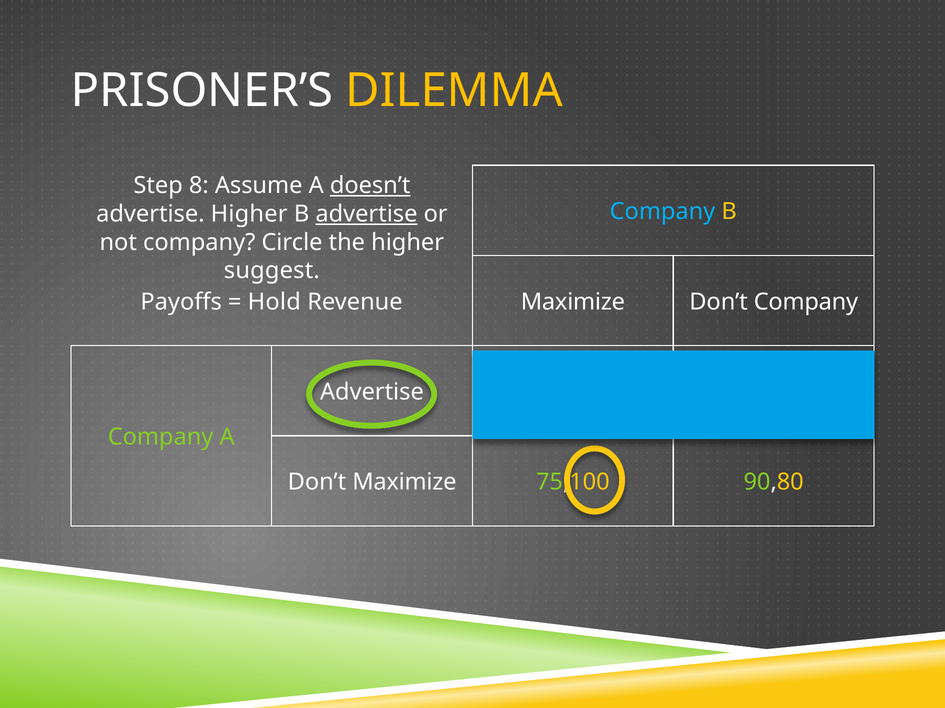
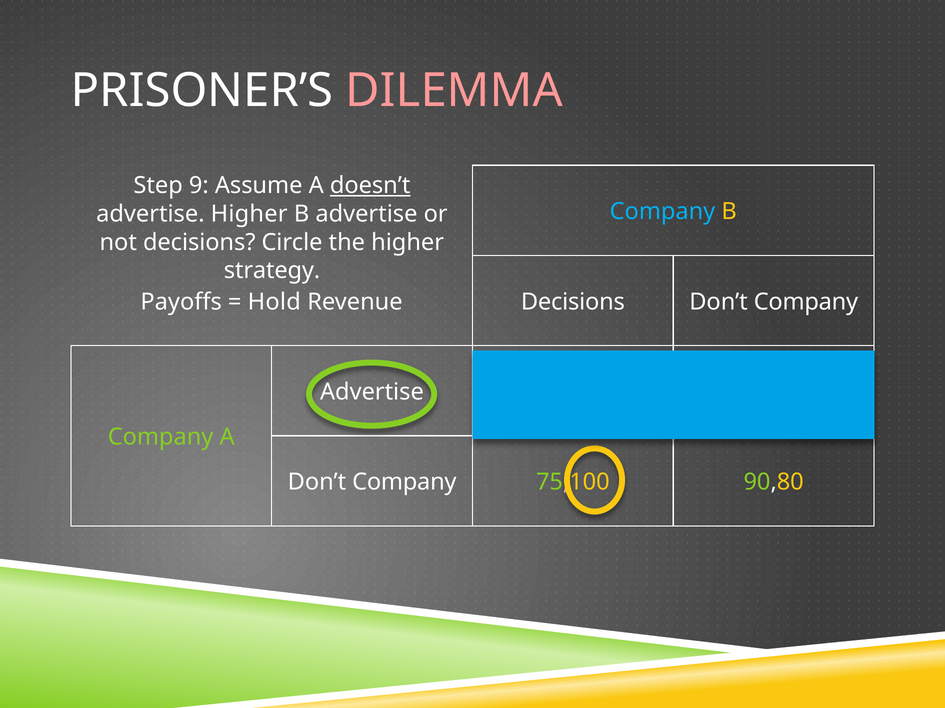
DILEMMA colour: yellow -> pink (454, 91)
8: 8 -> 9 (199, 186)
advertise underline: present -> none (366, 214)
not company: company -> decisions (199, 243)
suggest: suggest -> strategy (272, 271)
Revenue Maximize: Maximize -> Decisions (573, 302)
Maximize: Maximize -> Company (404, 483)
